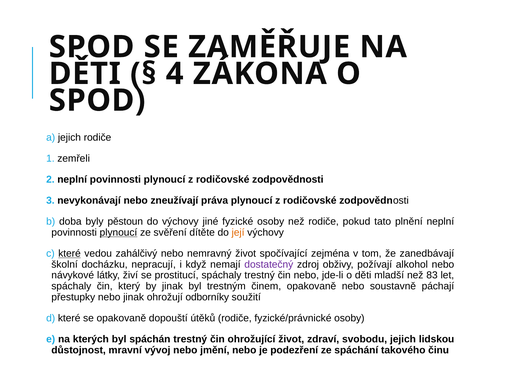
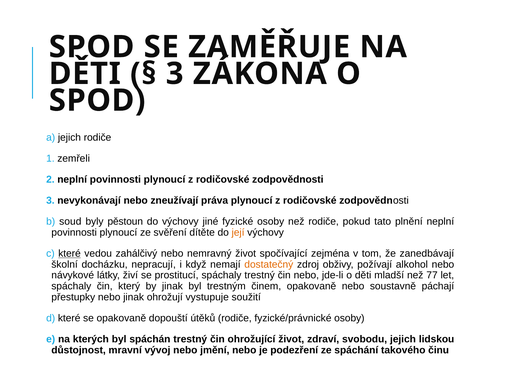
4: 4 -> 3 (175, 74)
doba: doba -> soud (70, 222)
plynoucí underline: present -> none (118, 233)
dostatečný colour: purple -> orange (269, 265)
83: 83 -> 77 (432, 275)
odborníky: odborníky -> vystupuje (207, 297)
